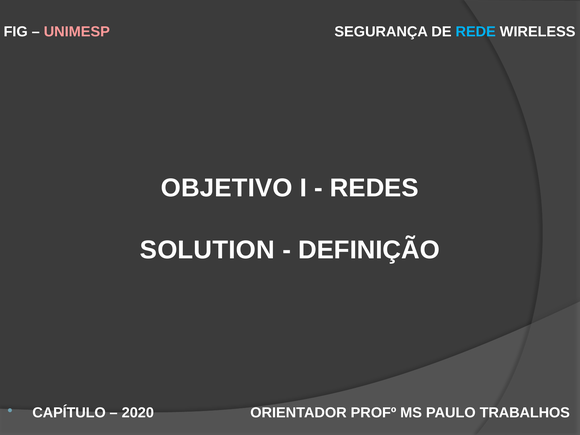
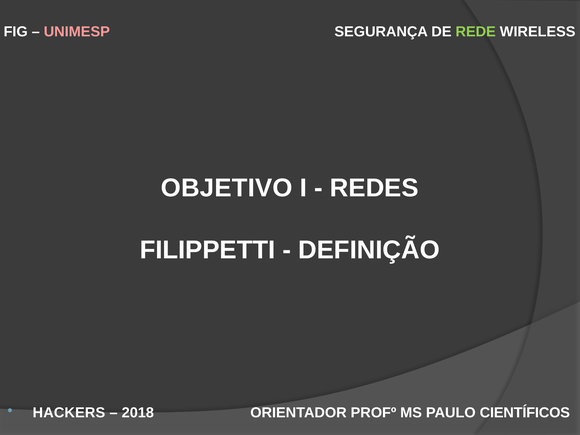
REDE colour: light blue -> light green (476, 32)
SOLUTION: SOLUTION -> FILIPPETTI (207, 250)
CAPÍTULO: CAPÍTULO -> HACKERS (69, 413)
2020: 2020 -> 2018 (138, 413)
TRABALHOS: TRABALHOS -> CIENTÍFICOS (525, 413)
